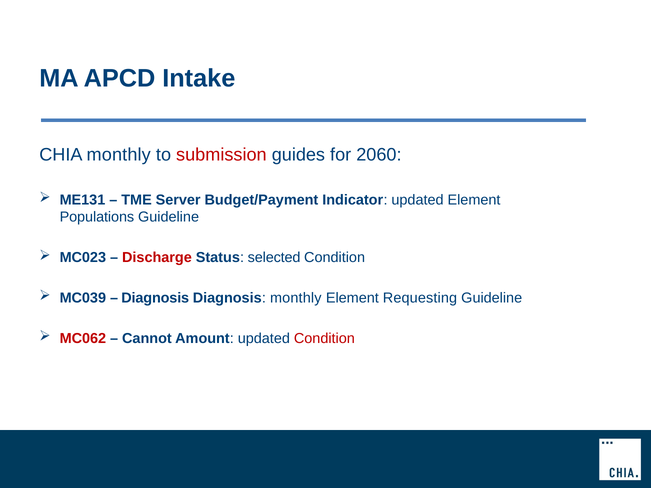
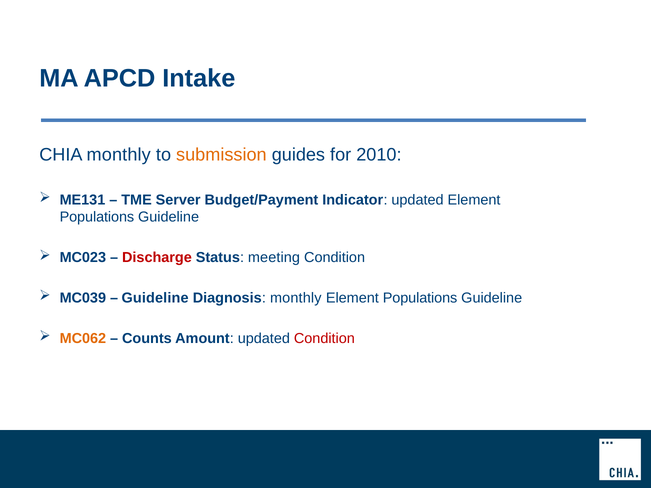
submission colour: red -> orange (221, 155)
2060: 2060 -> 2010 (379, 155)
selected: selected -> meeting (274, 258)
Diagnosis: Diagnosis -> Guideline (155, 298)
Requesting: Requesting -> Populations (420, 298)
MC062 colour: red -> orange (83, 339)
Cannot: Cannot -> Counts (147, 339)
